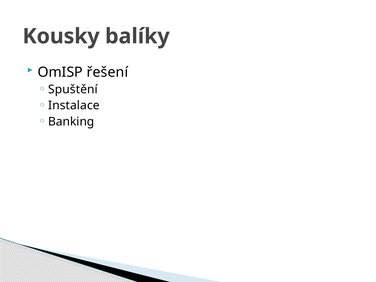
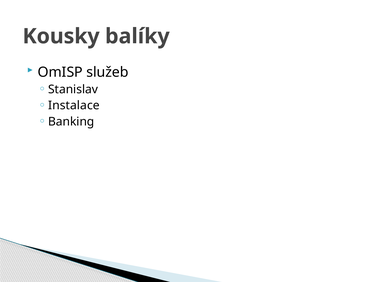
řešení: řešení -> služeb (108, 72)
Spuštění: Spuštění -> Stanislav (73, 89)
